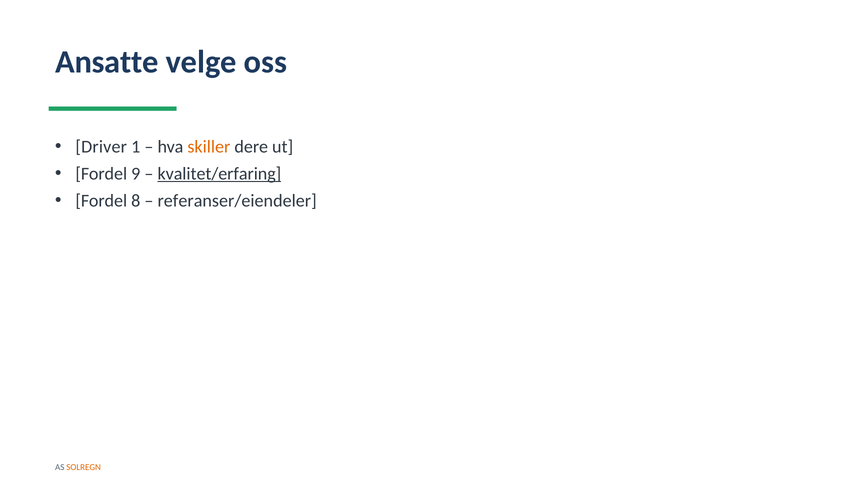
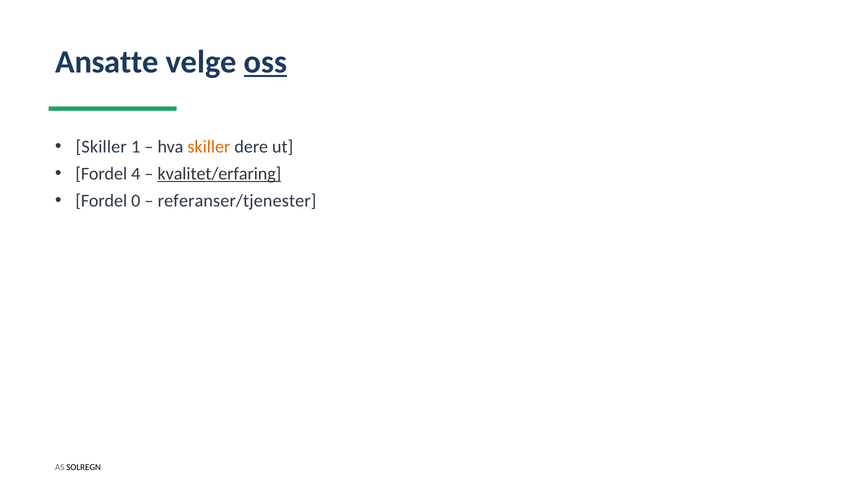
oss underline: none -> present (265, 62)
Driver: Driver -> Skiller (101, 147)
9: 9 -> 4 (136, 174)
8: 8 -> 0 (136, 201)
referanser/eiendeler: referanser/eiendeler -> referanser/tjenester (237, 201)
SOLREGN colour: orange -> black (84, 467)
